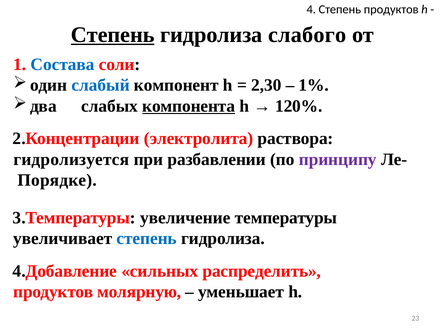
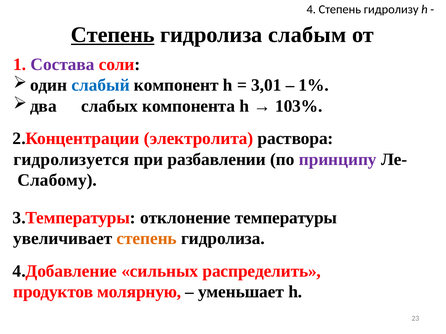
Степень продуктов: продуктов -> гидролизу (391, 10)
слабого: слабого -> слабым (307, 35)
Состава colour: blue -> purple (63, 65)
2,30: 2,30 -> 3,01 (266, 85)
компонента underline: present -> none (189, 106)
120%: 120% -> 103% (299, 106)
Порядке: Порядке -> Слабому (57, 180)
увеличение: увеличение -> отклонение (185, 218)
степень colour: blue -> orange (147, 239)
